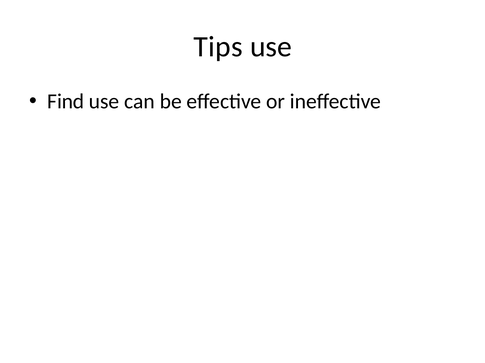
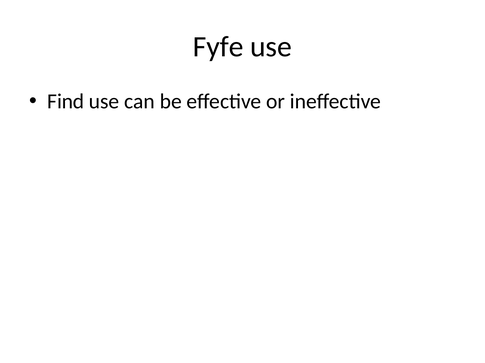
Tips: Tips -> Fyfe (218, 47)
